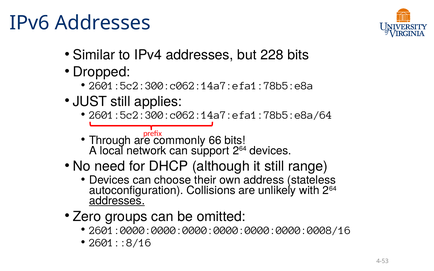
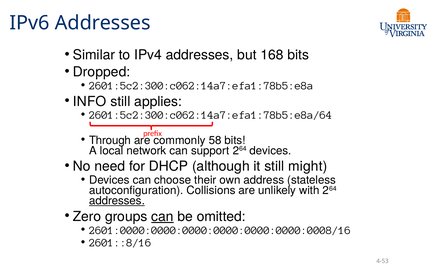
228: 228 -> 168 (272, 55)
JUST: JUST -> INFO (90, 102)
66: 66 -> 58 (215, 140)
range: range -> might (308, 167)
can underline: none -> present (162, 217)
